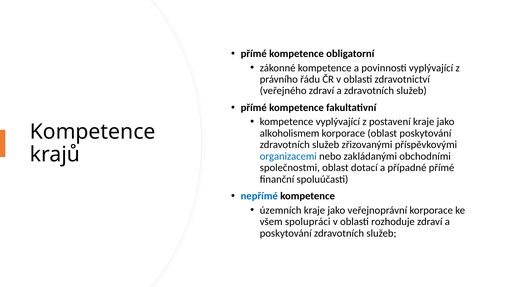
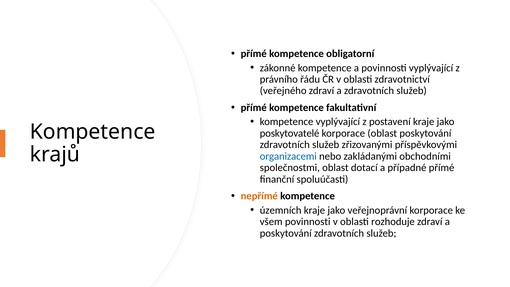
alkoholismem: alkoholismem -> poskytovatelé (290, 133)
nepřímé colour: blue -> orange (259, 196)
všem spolupráci: spolupráci -> povinnosti (308, 222)
